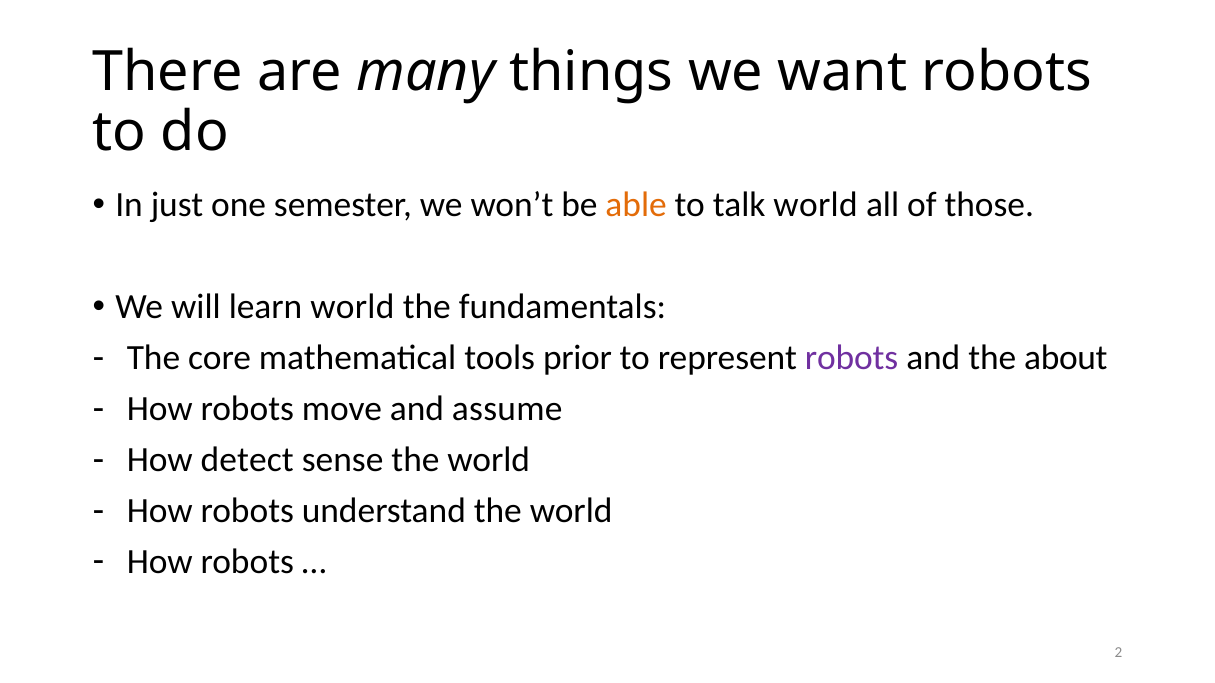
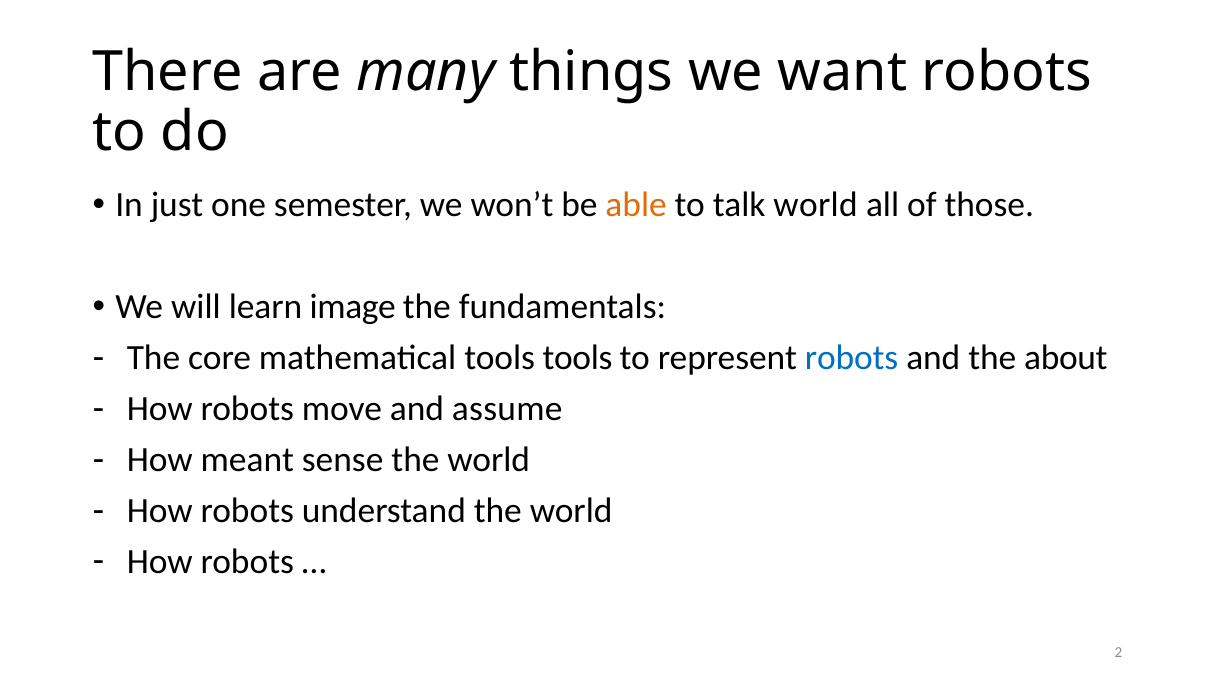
learn world: world -> image (353, 307)
tools prior: prior -> tools (578, 358)
robots colour: purple -> blue (852, 358)
detect: detect -> meant (247, 460)
